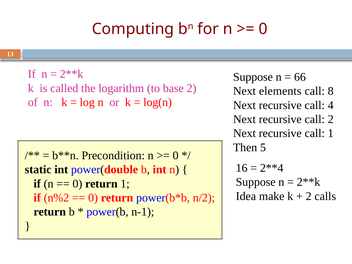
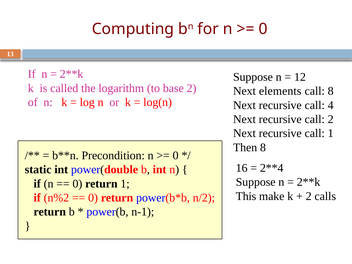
66: 66 -> 12 (300, 77)
Then 5: 5 -> 8 (263, 147)
Idea: Idea -> This (246, 196)
